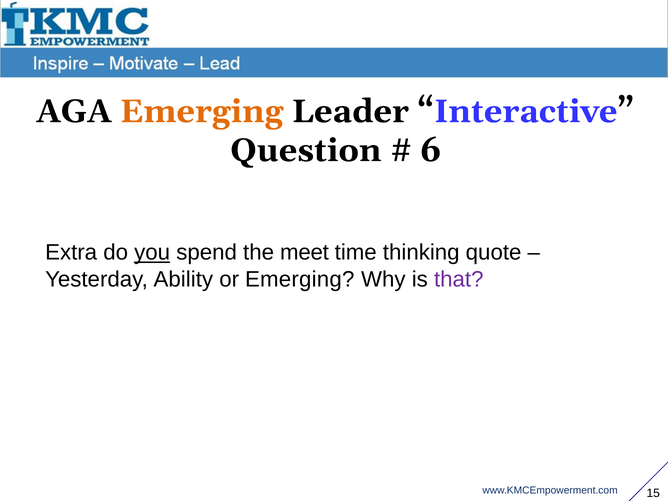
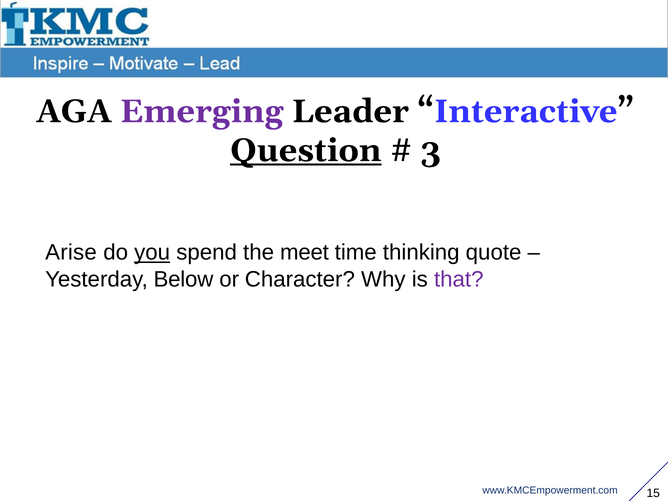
Emerging colour: orange -> purple (202, 111)
Question underline: none -> present (306, 150)
6: 6 -> 3 (431, 150)
Extra: Extra -> Arise (71, 253)
Ability: Ability -> Below (183, 279)
or Emerging: Emerging -> Character (300, 279)
